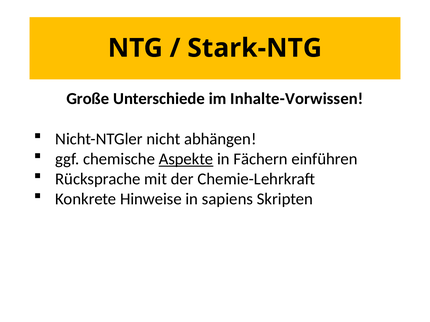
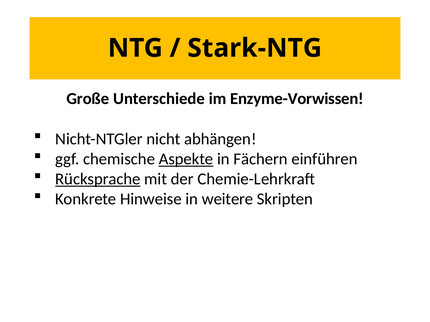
Inhalte-Vorwissen: Inhalte-Vorwissen -> Enzyme-Vorwissen (297, 99)
Rücksprache underline: none -> present (98, 179)
sapiens: sapiens -> weitere (228, 199)
